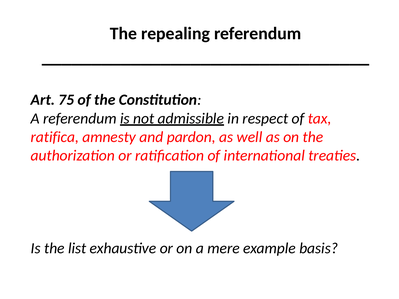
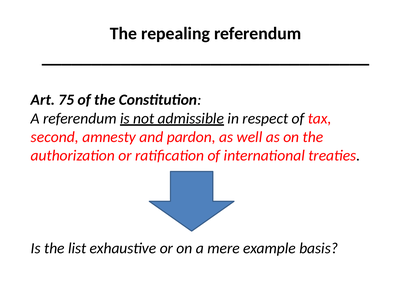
ratifica: ratifica -> second (55, 137)
